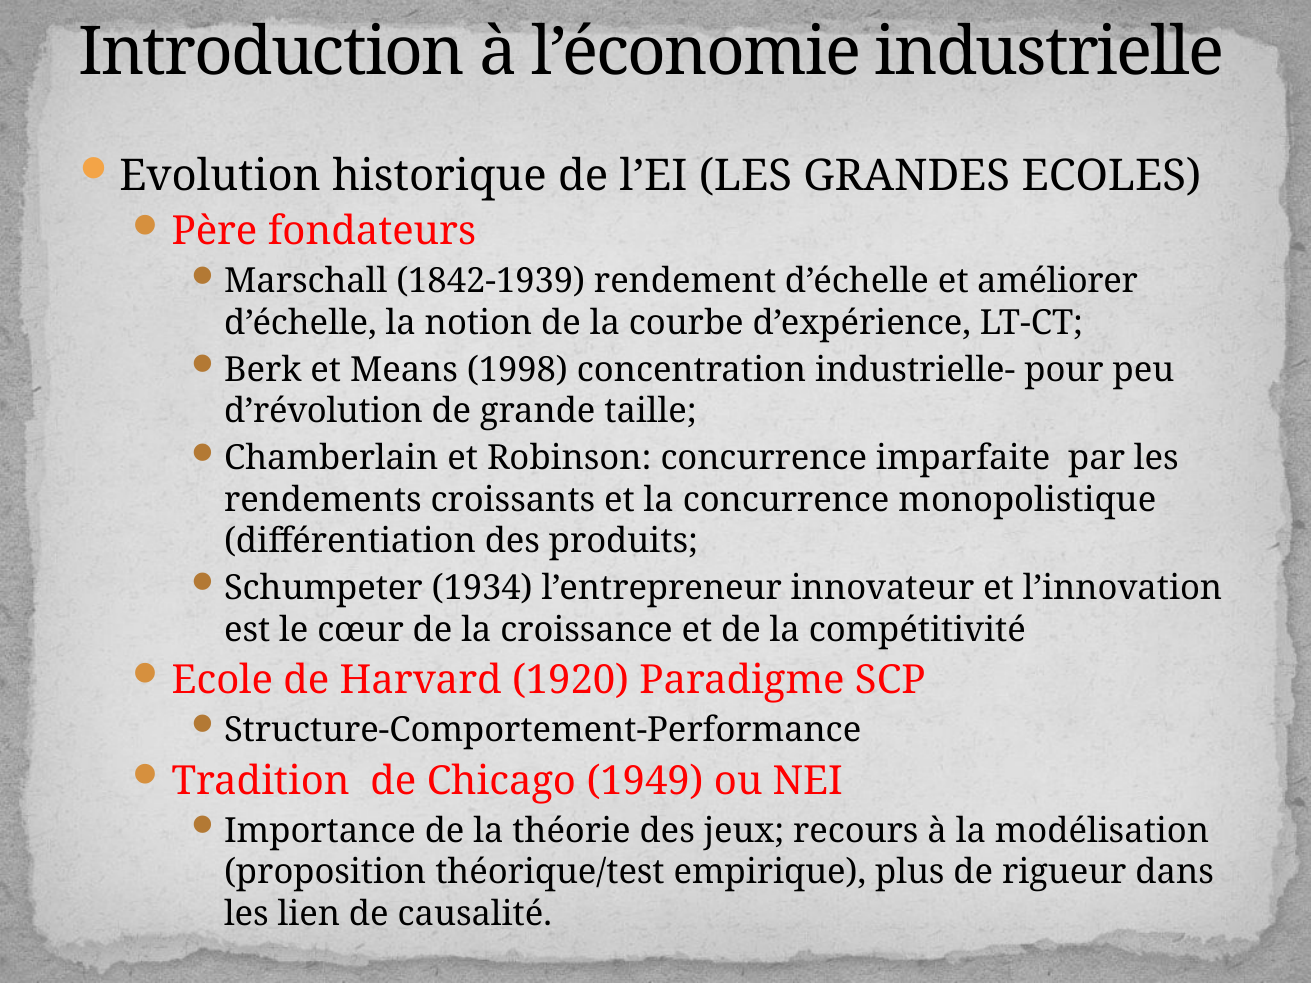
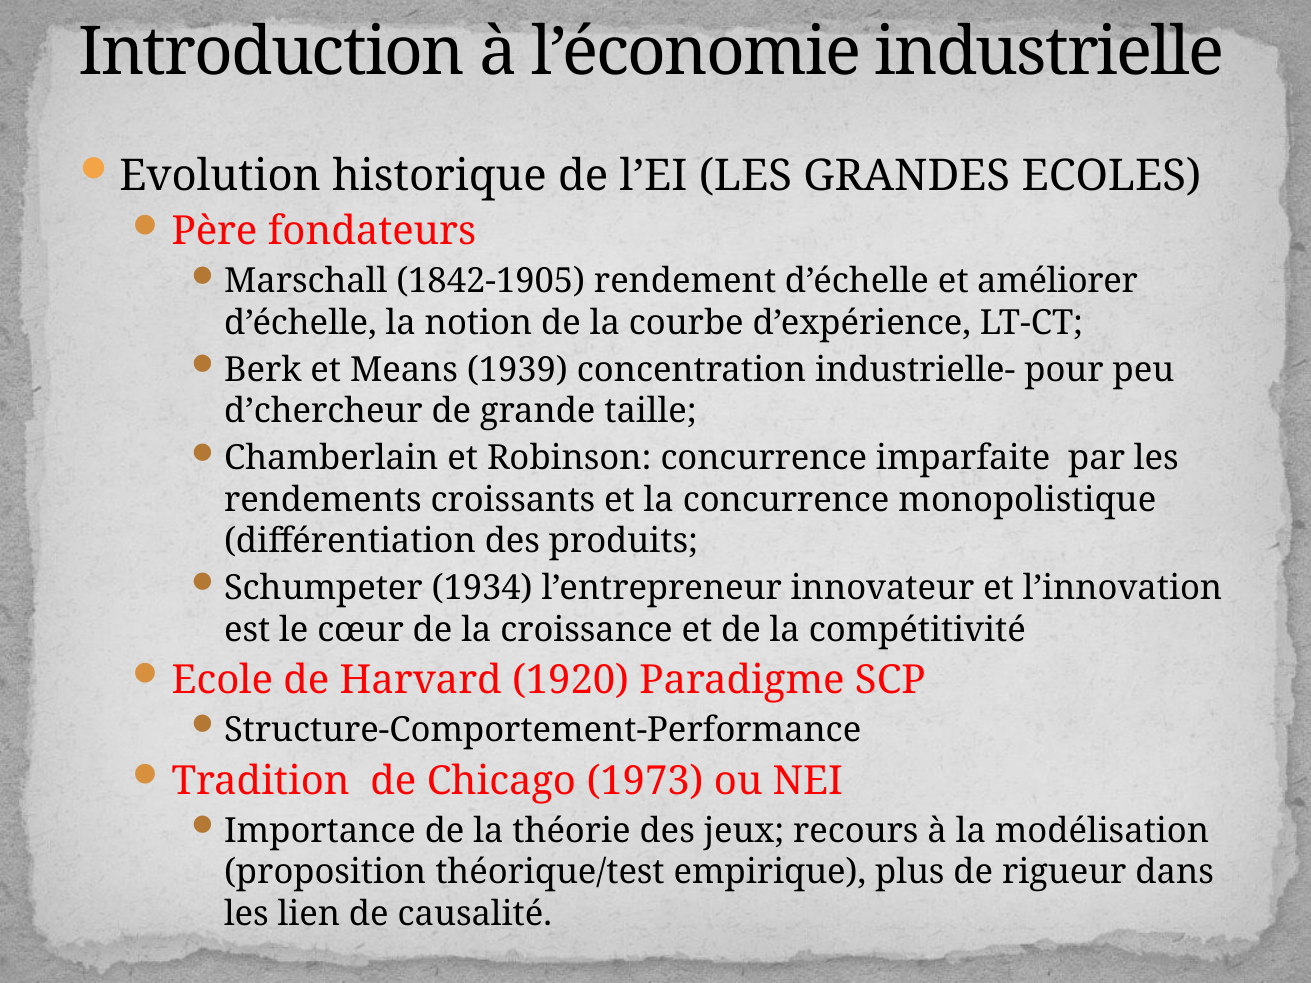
1842-1939: 1842-1939 -> 1842-1905 (491, 282)
1998: 1998 -> 1939 (517, 370)
d’révolution: d’révolution -> d’chercheur (323, 412)
1949: 1949 -> 1973 (645, 781)
